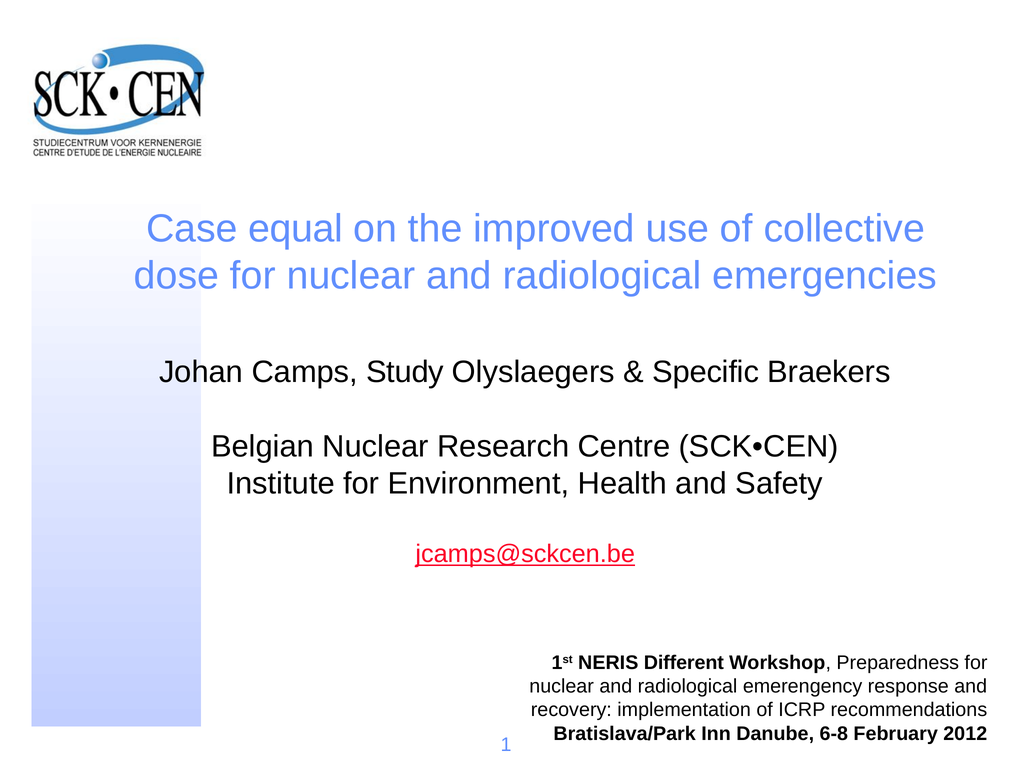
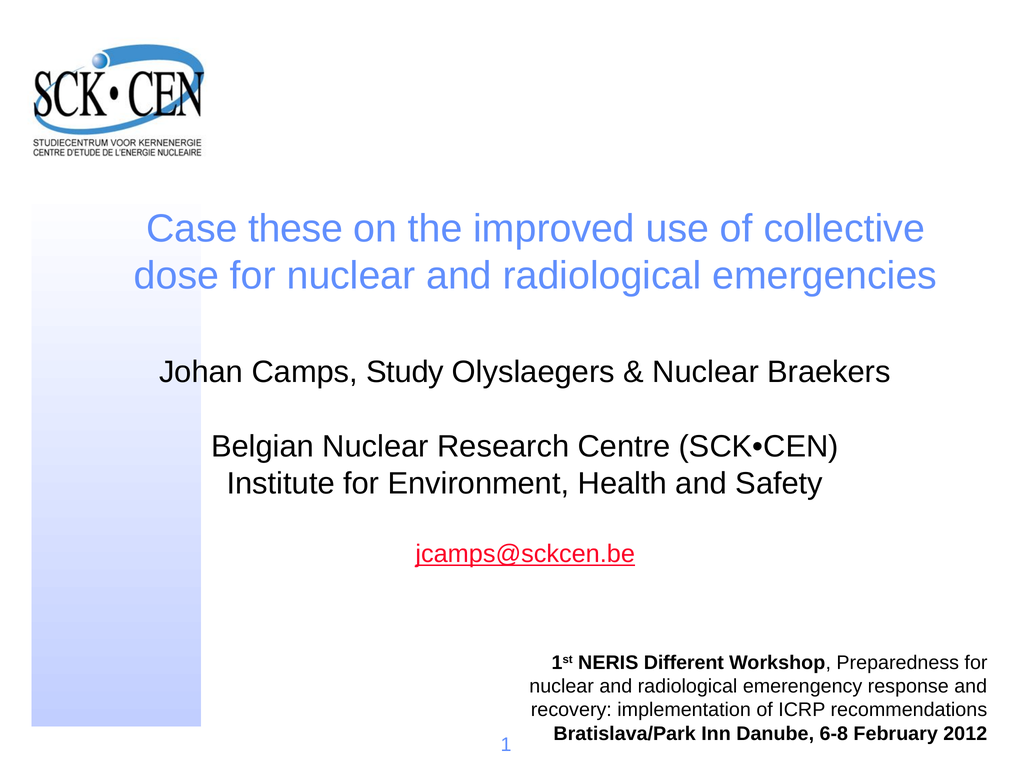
equal: equal -> these (296, 229)
Specific: Specific -> Nuclear (706, 372)
